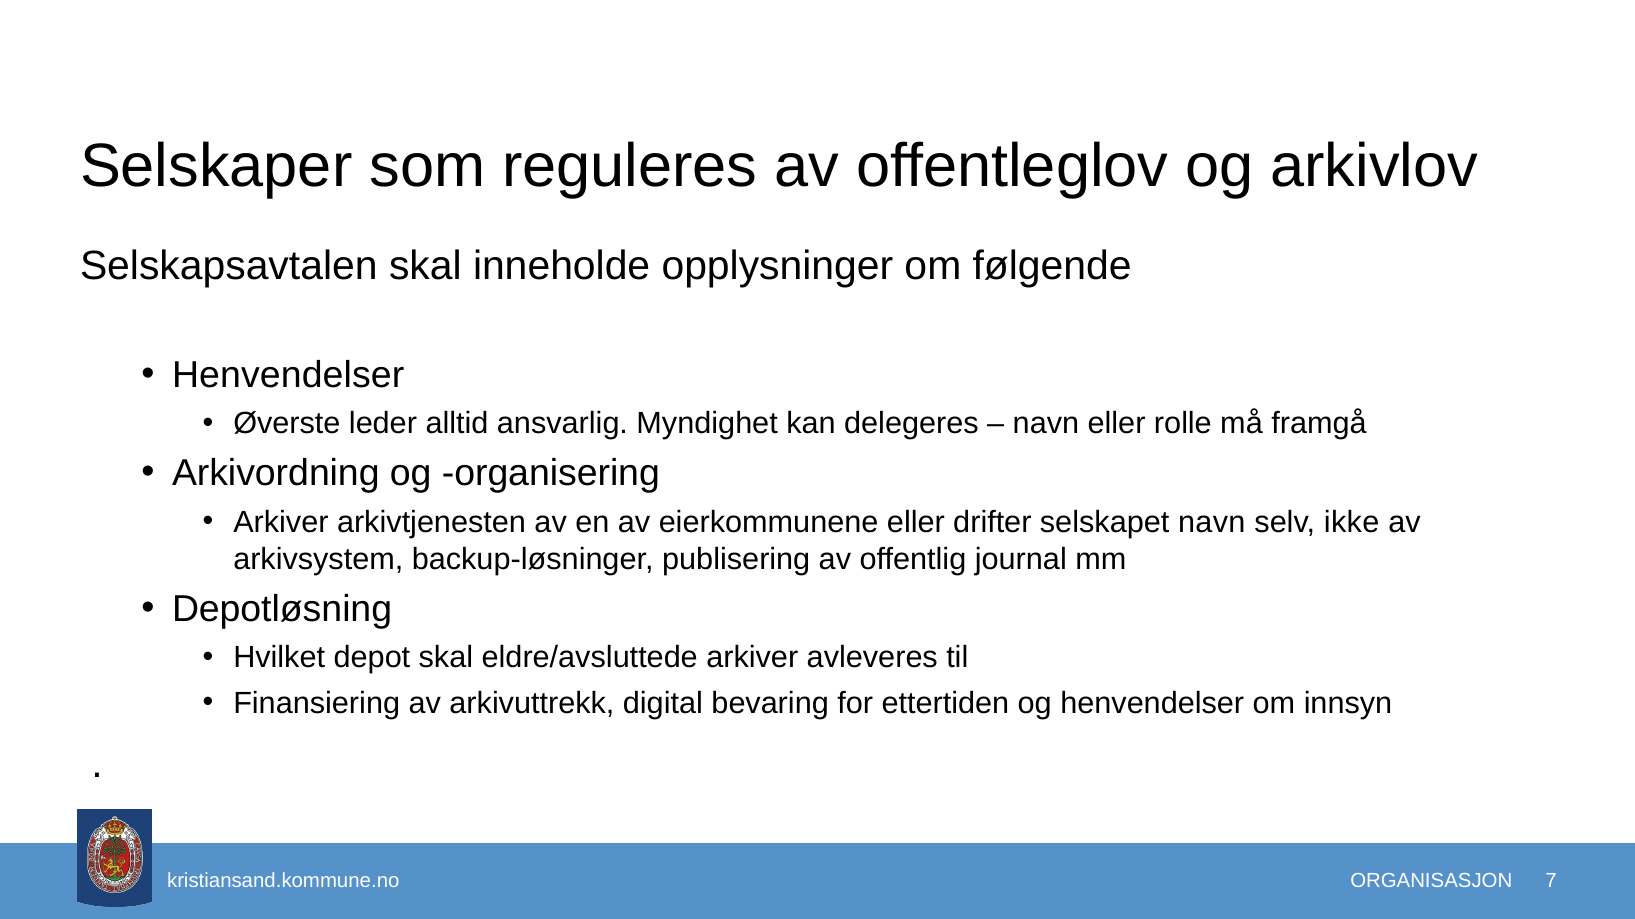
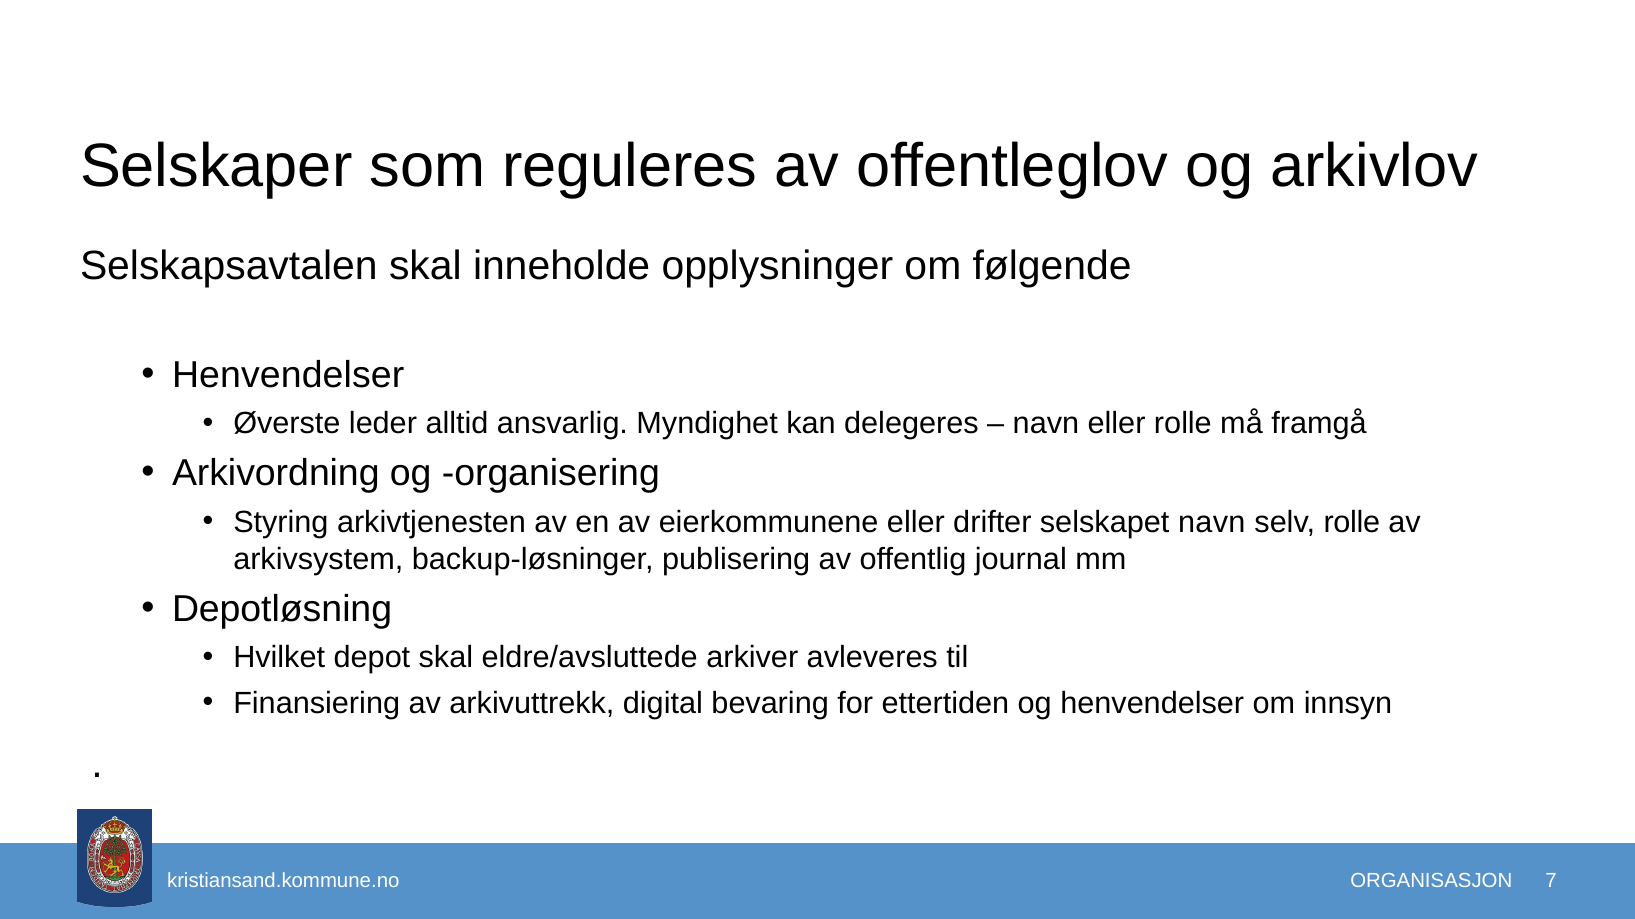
Arkiver: Arkiver -> Styring (281, 523)
selv ikke: ikke -> rolle (1352, 523)
